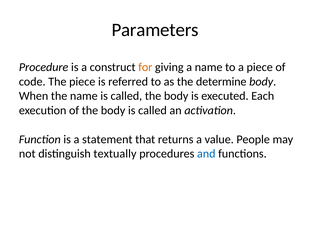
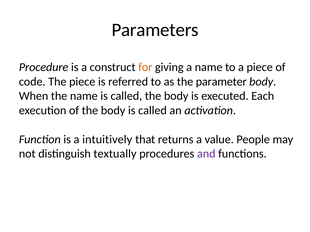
determine: determine -> parameter (221, 82)
statement: statement -> intuitively (107, 140)
and colour: blue -> purple (206, 154)
